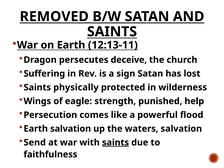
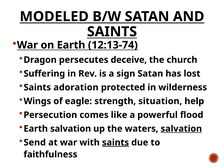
REMOVED: REMOVED -> MODELED (54, 17)
12:13-11: 12:13-11 -> 12:13-74 (113, 45)
physically: physically -> adoration (76, 87)
punished: punished -> situation (160, 101)
salvation underline: none -> present (181, 129)
